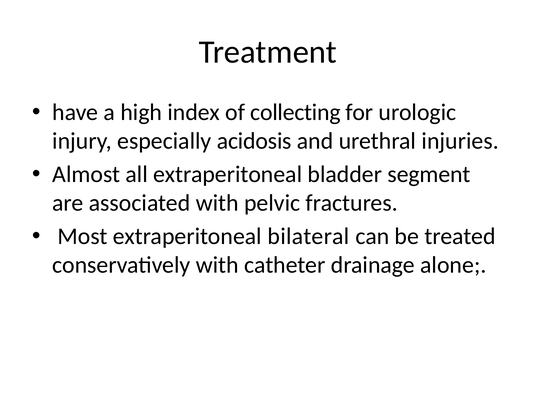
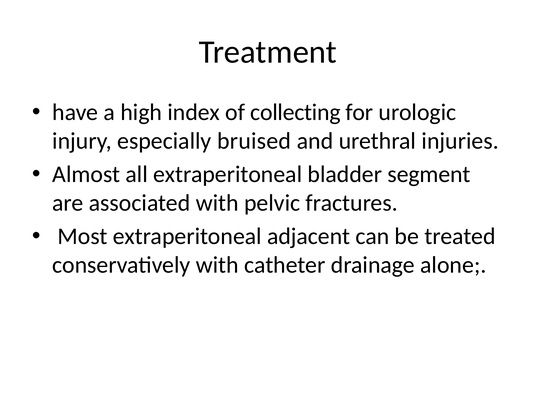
acidosis: acidosis -> bruised (254, 141)
bilateral: bilateral -> adjacent (309, 236)
